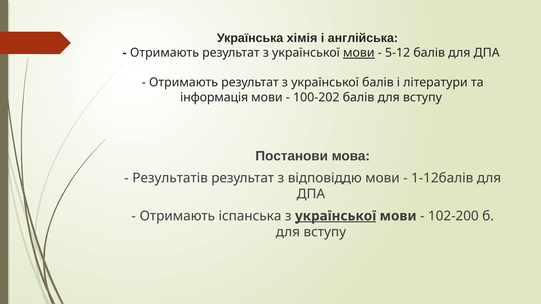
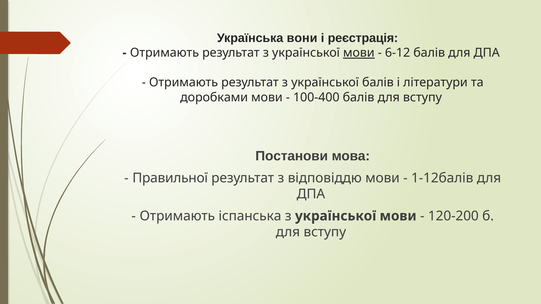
хімія: хімія -> вони (302, 38)
англійська: англійська -> реєстрація (363, 38)
5-12: 5-12 -> 6-12 (398, 53)
інформація: інформація -> доробками (214, 98)
100-202: 100-202 -> 100-400 (316, 98)
Результатів: Результатів -> Правильної (170, 178)
української underline: present -> none (336, 216)
102-200: 102-200 -> 120-200 (453, 216)
